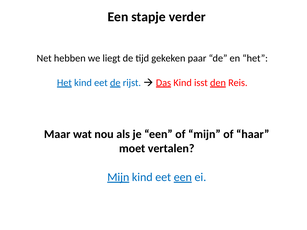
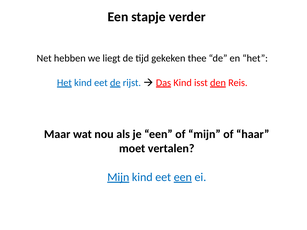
paar: paar -> thee (197, 58)
